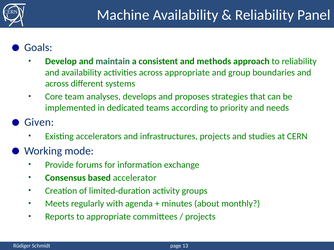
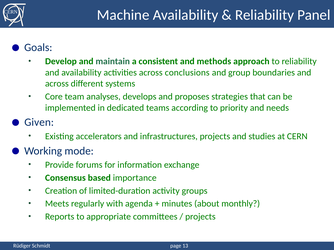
across appropriate: appropriate -> conclusions (187, 73)
accelerator: accelerator -> importance (135, 178)
